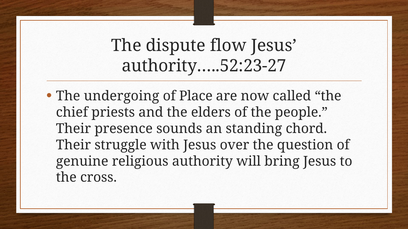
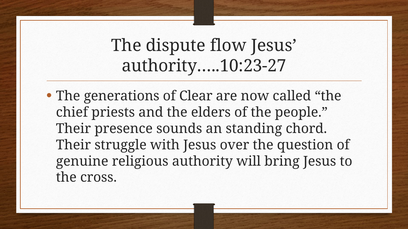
authority…..52:23-27: authority…..52:23-27 -> authority…..10:23-27 (204, 66)
undergoing: undergoing -> generations (122, 96)
Place: Place -> Clear (196, 96)
